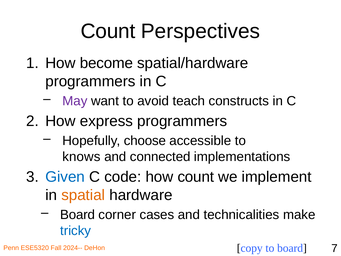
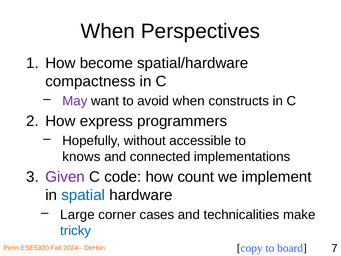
Count: Count -> When (108, 31)
programmers: programmers -> compactness (90, 81)
avoid teach: teach -> when (189, 101)
choose: choose -> without (145, 141)
Given colour: blue -> purple (65, 177)
spatial colour: orange -> blue (83, 195)
Board: Board -> Large (77, 215)
